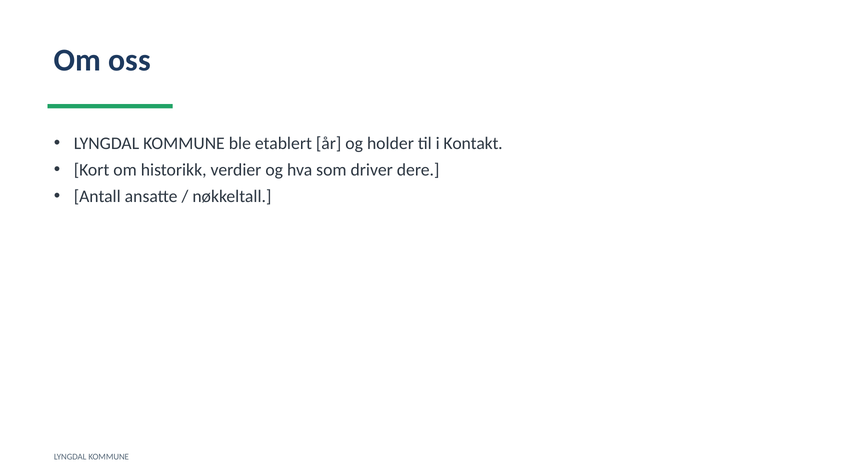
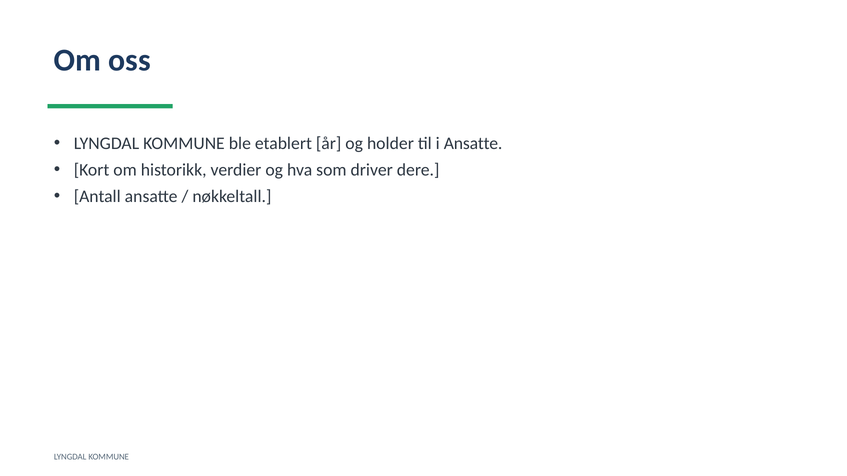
i Kontakt: Kontakt -> Ansatte (473, 143)
